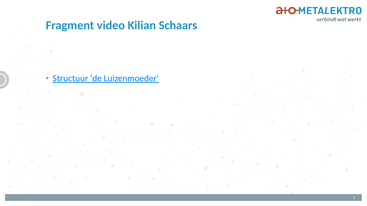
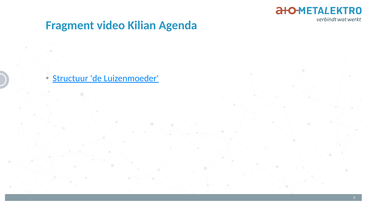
Schaars: Schaars -> Agenda (178, 25)
